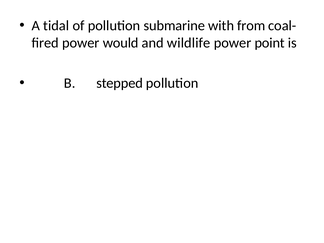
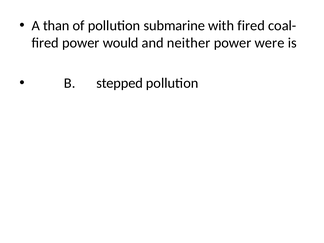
tidal: tidal -> than (56, 26)
with from: from -> fired (251, 26)
wildlife: wildlife -> neither (189, 43)
point: point -> were (270, 43)
